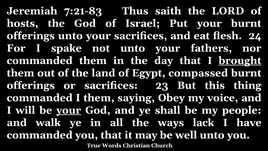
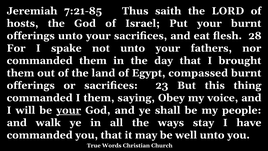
7:21-83: 7:21-83 -> 7:21-85 (83, 11)
24: 24 -> 28 (255, 36)
brought underline: present -> none (240, 61)
lack: lack -> stay (203, 122)
